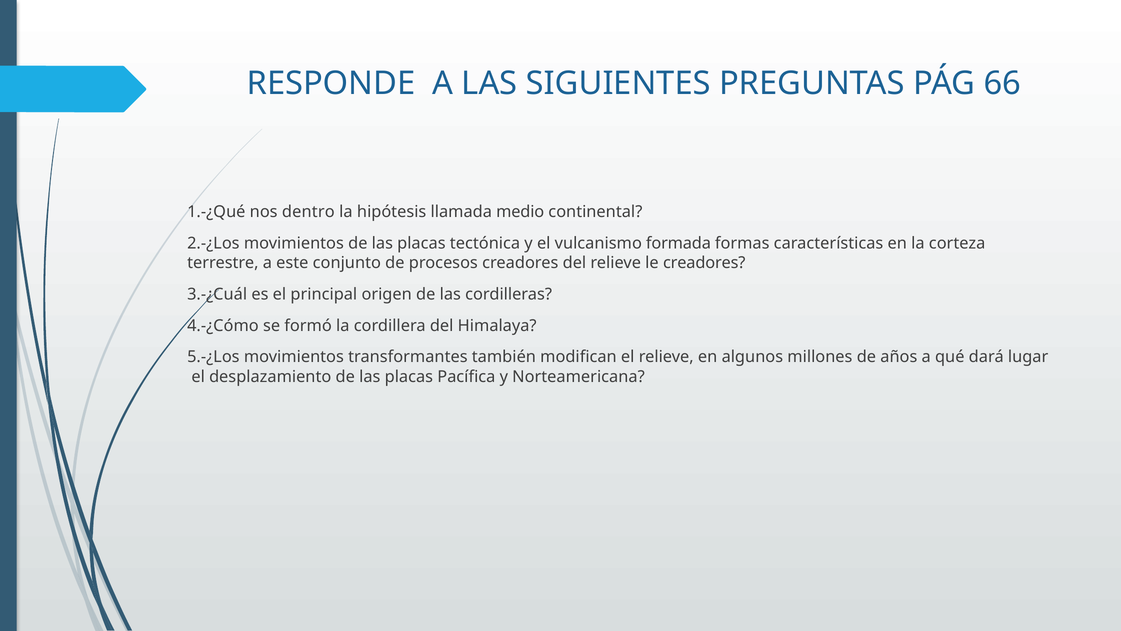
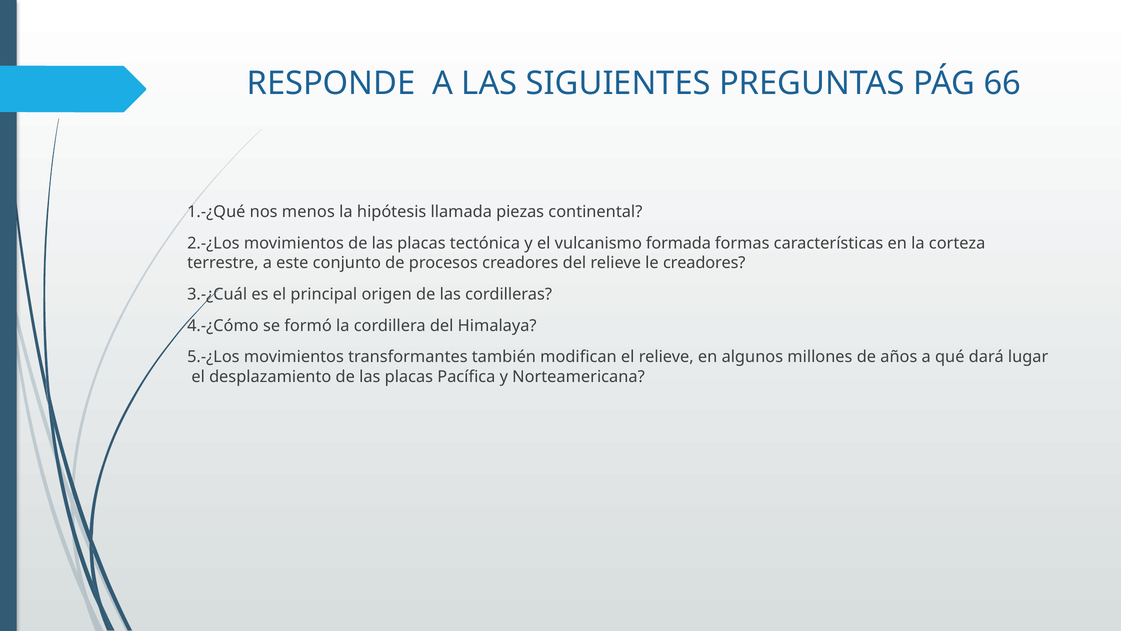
dentro: dentro -> menos (308, 212)
medio: medio -> piezas (520, 212)
